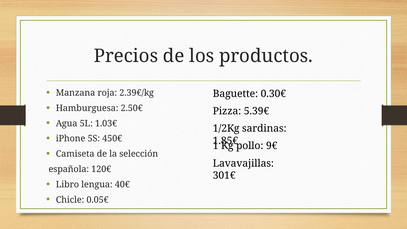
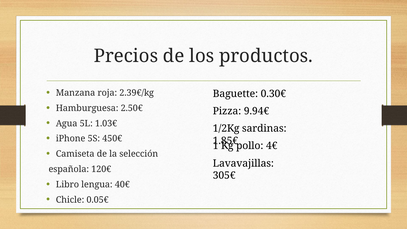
5.39€: 5.39€ -> 9.94€ (256, 111)
9€: 9€ -> 4€ (272, 146)
301€: 301€ -> 305€ (224, 176)
